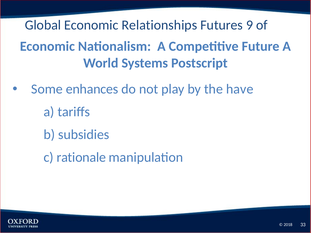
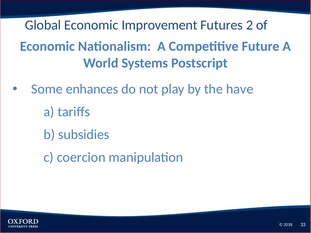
Relationships: Relationships -> Improvement (159, 25)
9: 9 -> 2 (250, 25)
rationale: rationale -> coercion (81, 157)
